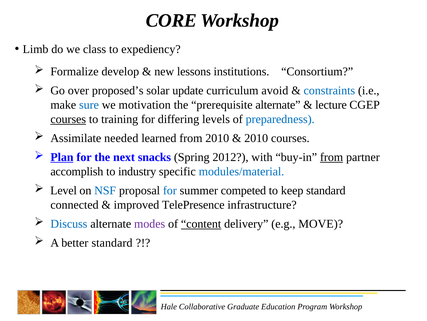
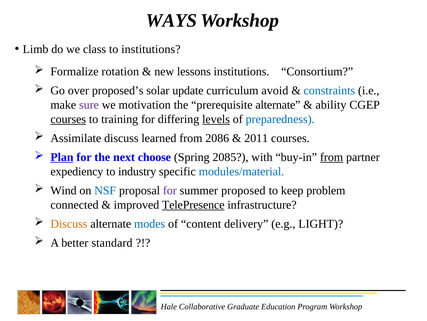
CORE: CORE -> WAYS (171, 21)
to expediency: expediency -> institutions (151, 49)
develop: develop -> rotation (120, 72)
sure colour: blue -> purple (89, 105)
lecture: lecture -> ability (331, 105)
levels underline: none -> present (216, 119)
Assimilate needed: needed -> discuss (121, 138)
from 2010: 2010 -> 2086 (217, 138)
2010: 2010 -> 2011 (256, 138)
snacks: snacks -> choose (154, 157)
2012: 2012 -> 2085 (231, 157)
accomplish: accomplish -> expediency (77, 171)
Level: Level -> Wind (64, 190)
for colour: blue -> purple (170, 190)
competed: competed -> proposed (243, 190)
keep standard: standard -> problem (326, 190)
TelePresence underline: none -> present (193, 204)
Discuss colour: blue -> orange (69, 223)
modes colour: purple -> blue (150, 223)
content underline: present -> none (201, 223)
MOVE: MOVE -> LIGHT (321, 223)
